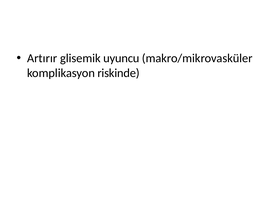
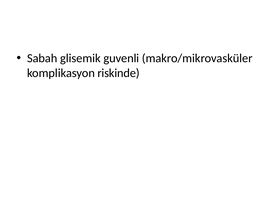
Artırır: Artırır -> Sabah (42, 58)
uyuncu: uyuncu -> guvenli (121, 58)
